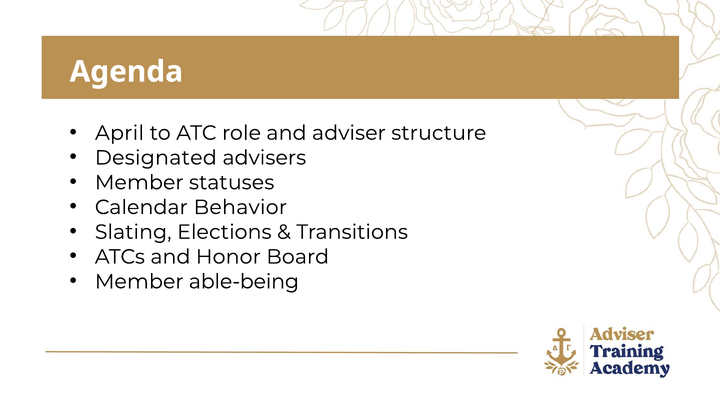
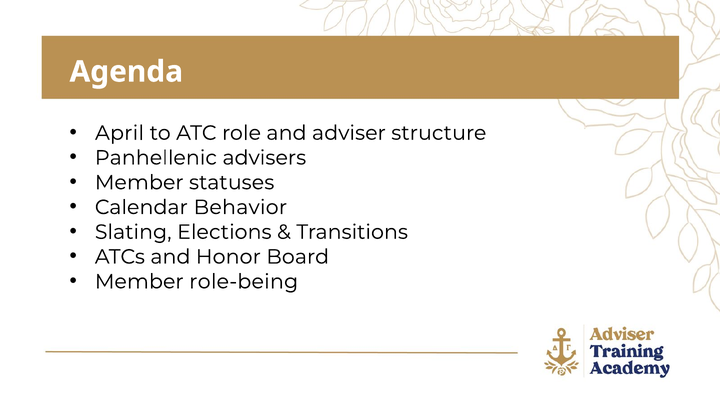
Designated: Designated -> Panhellenic (156, 158)
able-being: able-being -> role-being (244, 282)
